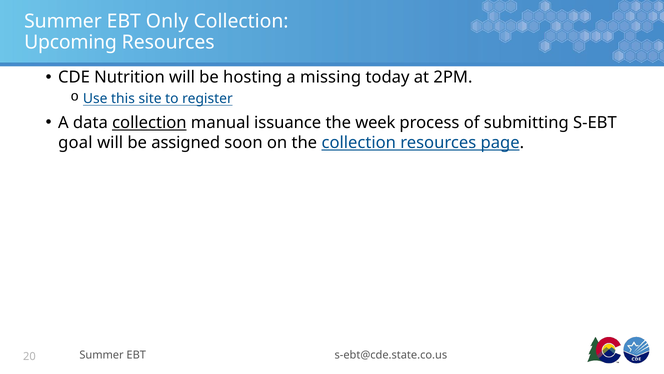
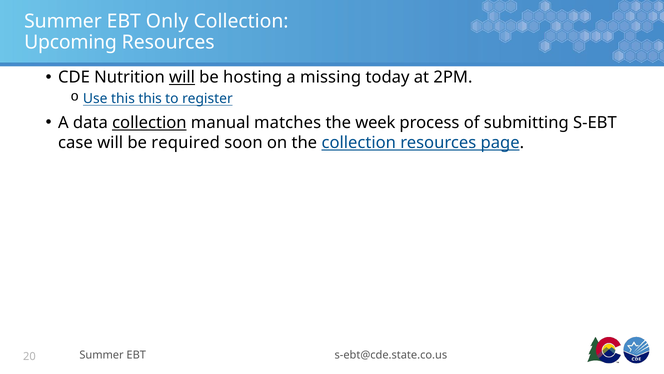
will underline: none -> present (182, 77)
this site: site -> this (150, 99)
issuance: issuance -> matches (288, 122)
goal: goal -> case (75, 142)
assigned: assigned -> required (186, 142)
